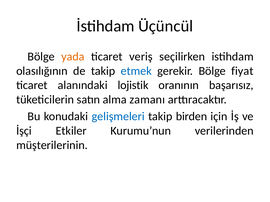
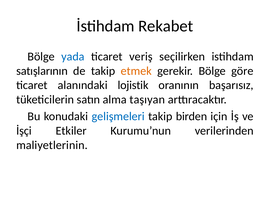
Üçüncül: Üçüncül -> Rekabet (166, 26)
yada colour: orange -> blue (73, 57)
olasılığının: olasılığının -> satışlarının (42, 71)
etmek colour: blue -> orange (136, 71)
fiyat: fiyat -> göre (242, 71)
zamanı: zamanı -> taşıyan (147, 100)
müşterilerinin: müşterilerinin -> maliyetlerinin (52, 145)
